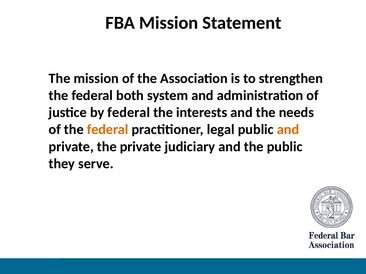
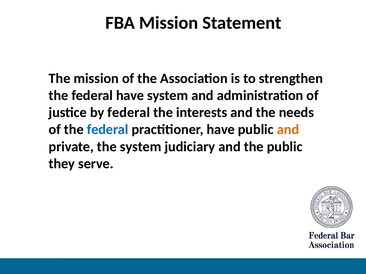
federal both: both -> have (130, 96)
federal colour: orange -> blue (108, 130)
practitioner legal: legal -> have (221, 130)
the private: private -> system (141, 147)
